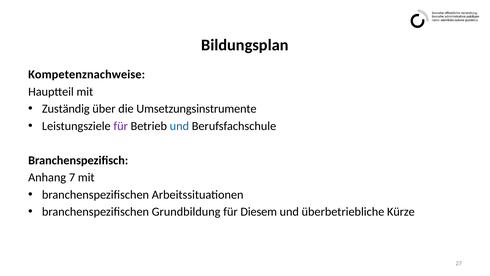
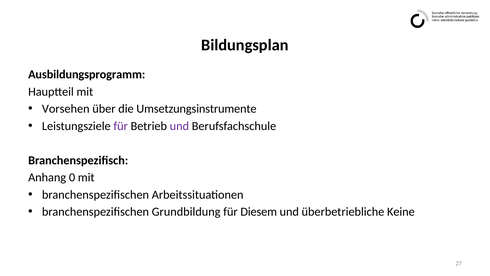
Kompetenznachweise: Kompetenznachweise -> Ausbildungsprogramm (87, 74)
Zuständig: Zuständig -> Vorsehen (66, 109)
und colour: blue -> purple (179, 126)
7: 7 -> 0 (72, 177)
Kürze: Kürze -> Keine (401, 212)
